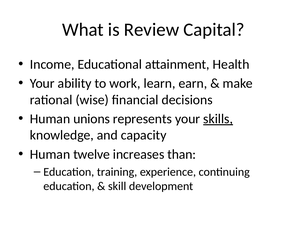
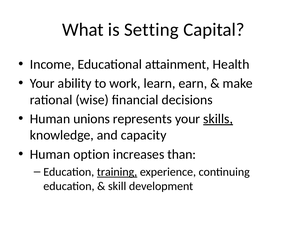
Review: Review -> Setting (151, 30)
twelve: twelve -> option (92, 154)
training underline: none -> present (117, 172)
